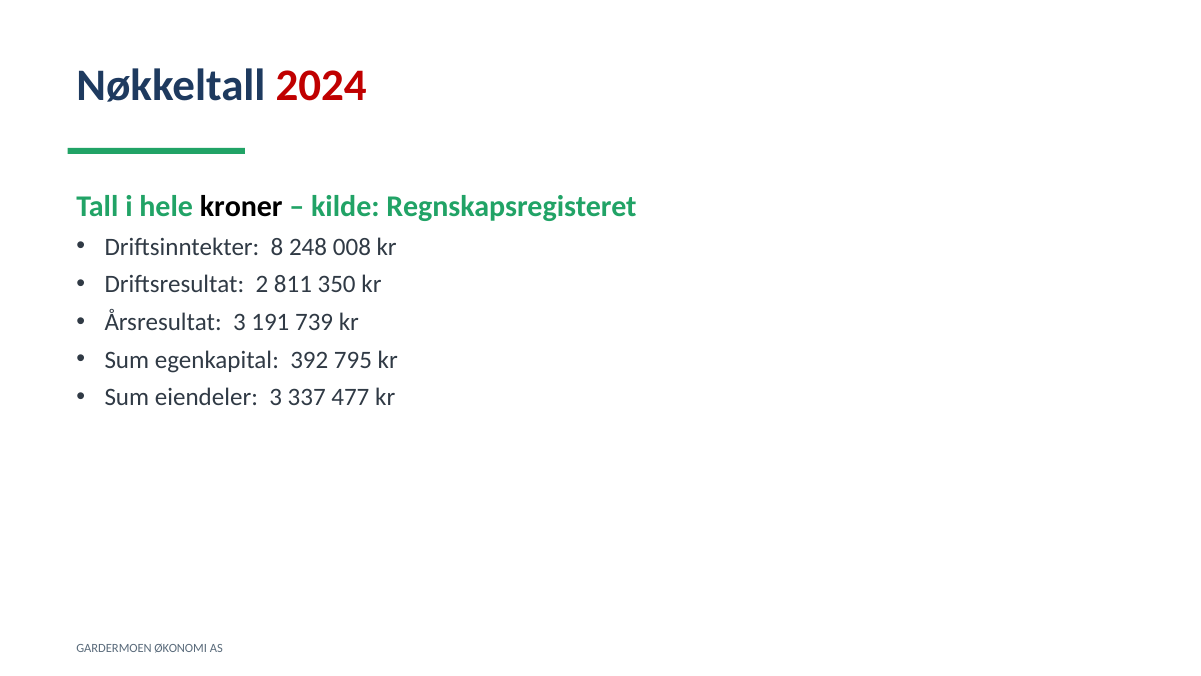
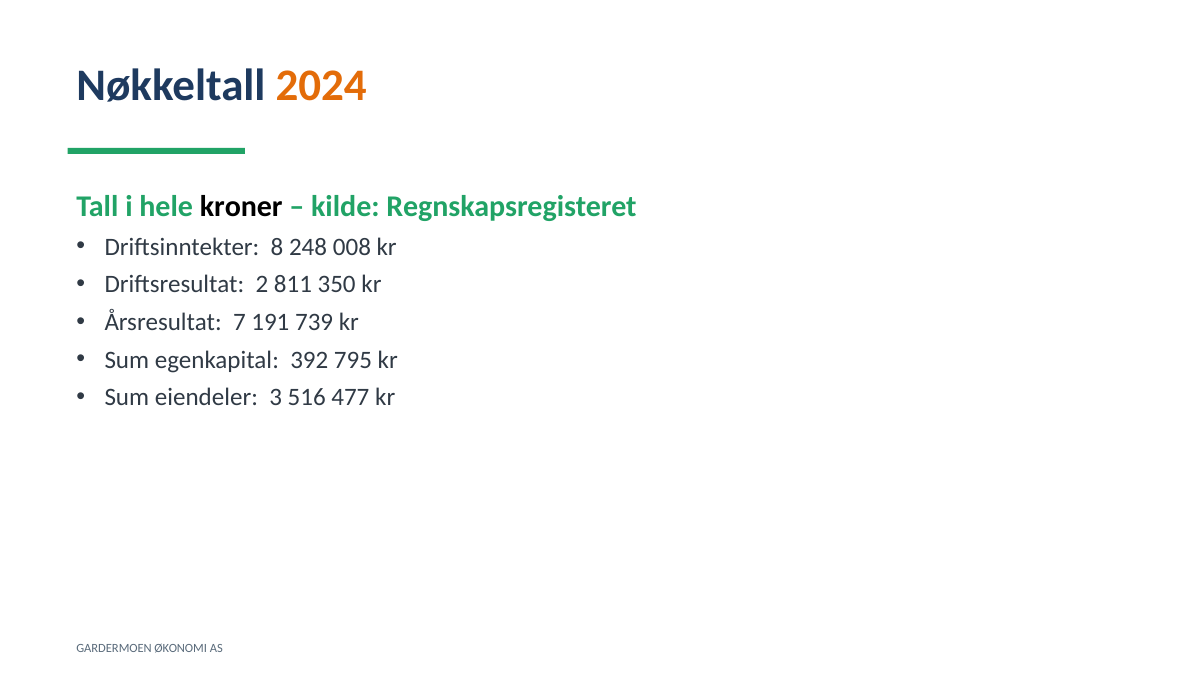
2024 colour: red -> orange (321, 86)
Årsresultat 3: 3 -> 7 (239, 322)
337: 337 -> 516 (307, 397)
